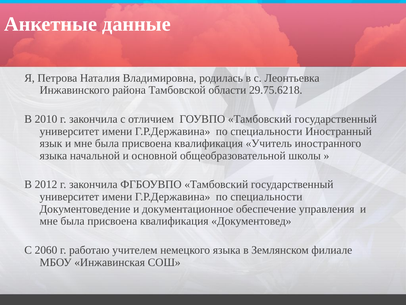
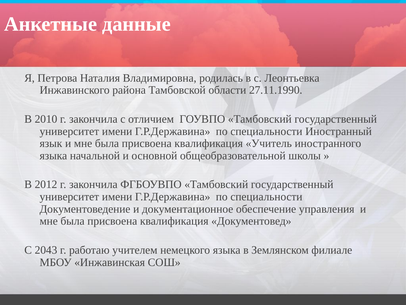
29.75.6218: 29.75.6218 -> 27.11.1990 (276, 90)
2060: 2060 -> 2043 (46, 250)
